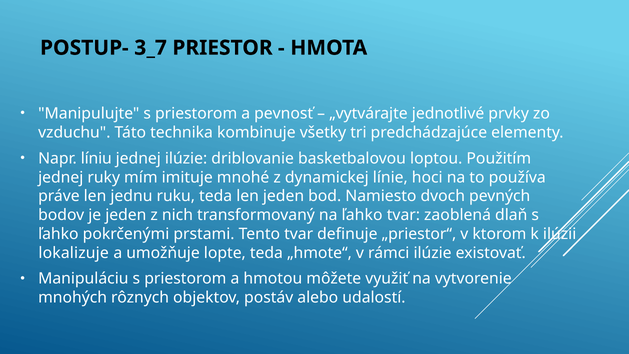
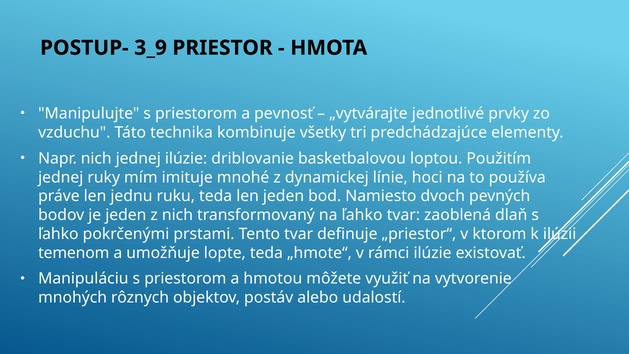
3_7: 3_7 -> 3_9 (151, 48)
Napr líniu: líniu -> nich (96, 158)
lokalizuje: lokalizuje -> temenom (74, 253)
